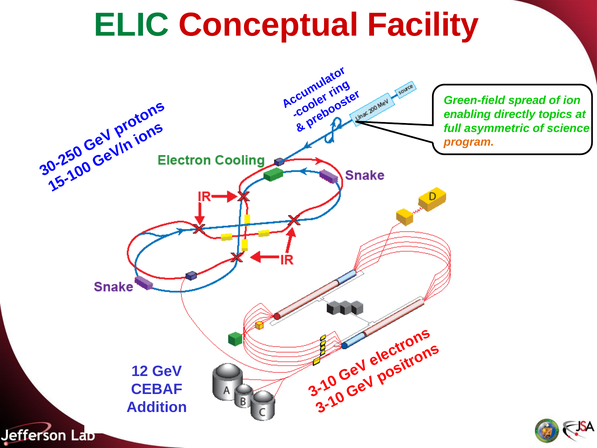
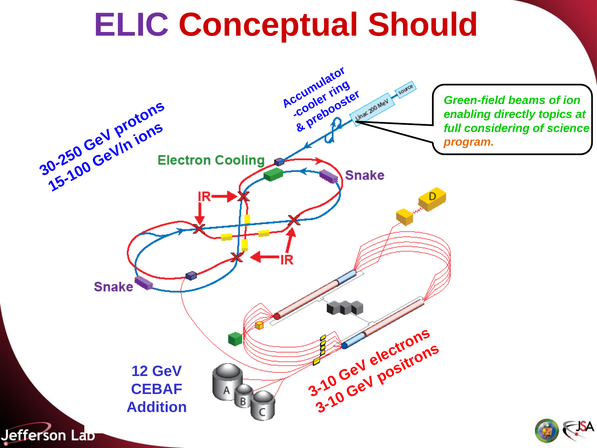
ELIC colour: green -> purple (131, 25)
Facility: Facility -> Should (423, 25)
spread: spread -> beams (527, 100)
asymmetric: asymmetric -> considering (497, 128)
